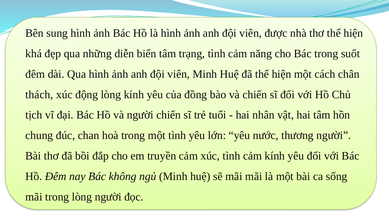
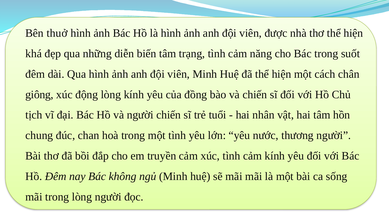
sung: sung -> thuở (57, 33)
thách: thách -> giông (39, 94)
